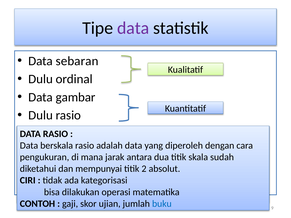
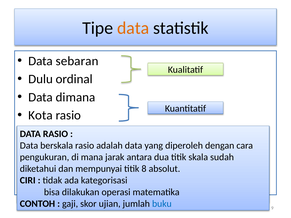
data colour: purple -> orange (133, 28)
gambar: gambar -> dimana (76, 97)
Dulu: Dulu -> Kota (41, 115)
2: 2 -> 8 (144, 169)
